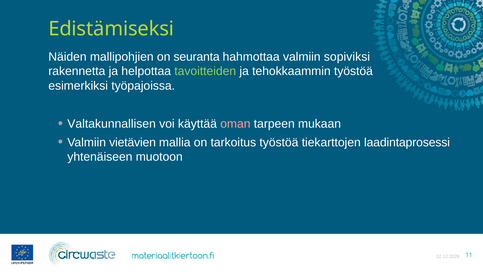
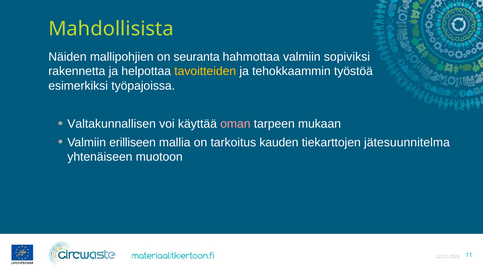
Edistämiseksi: Edistämiseksi -> Mahdollisista (111, 29)
tavoitteiden colour: light green -> yellow (205, 71)
vietävien: vietävien -> erilliseen (133, 142)
tarkoitus työstöä: työstöä -> kauden (279, 142)
laadintaprosessi: laadintaprosessi -> jätesuunnitelma (407, 142)
